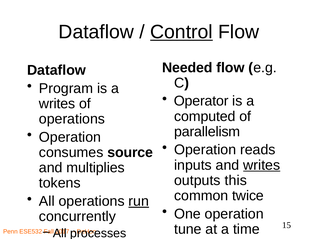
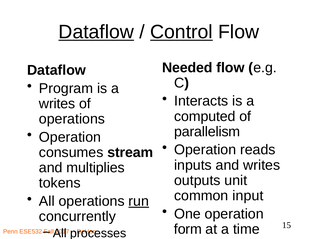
Dataflow underline: none -> present (96, 32)
Operator: Operator -> Interacts (201, 101)
source: source -> stream (130, 152)
writes underline: present -> none (262, 165)
this: this -> unit (236, 180)
twice: twice -> input (248, 195)
tune: tune -> form (188, 229)
